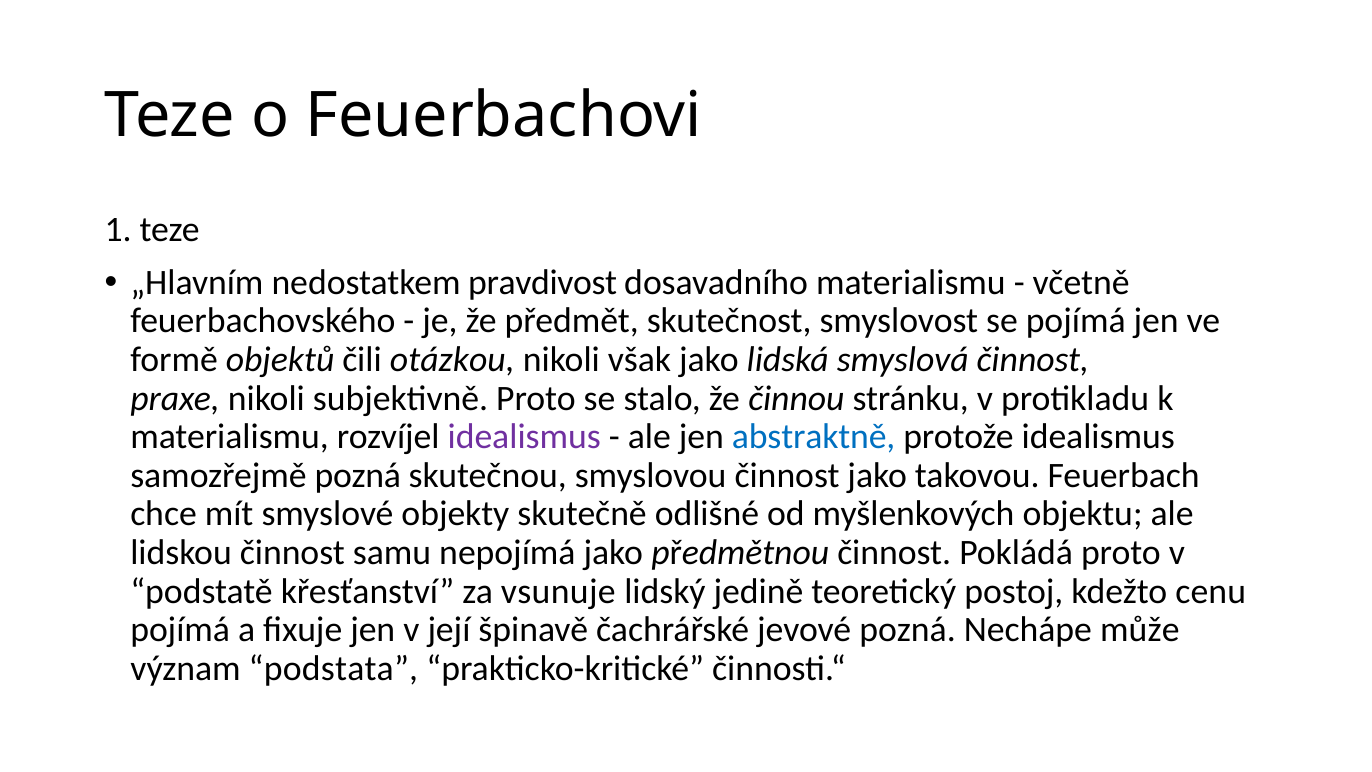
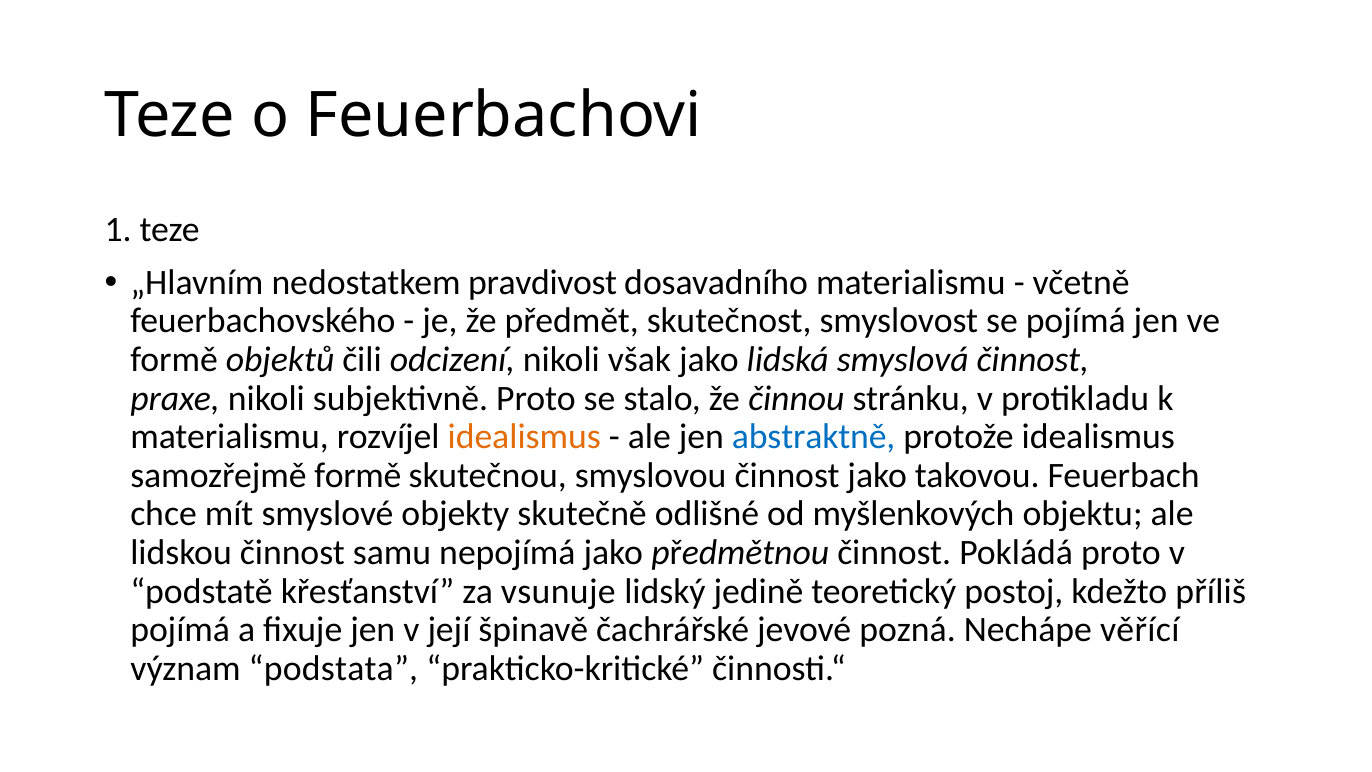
otázkou: otázkou -> odcizení (452, 360)
idealismus colour: purple -> orange (524, 437)
samozřejmě pozná: pozná -> formě (358, 475)
cenu: cenu -> příliš (1211, 591)
může: může -> věřící (1140, 630)
